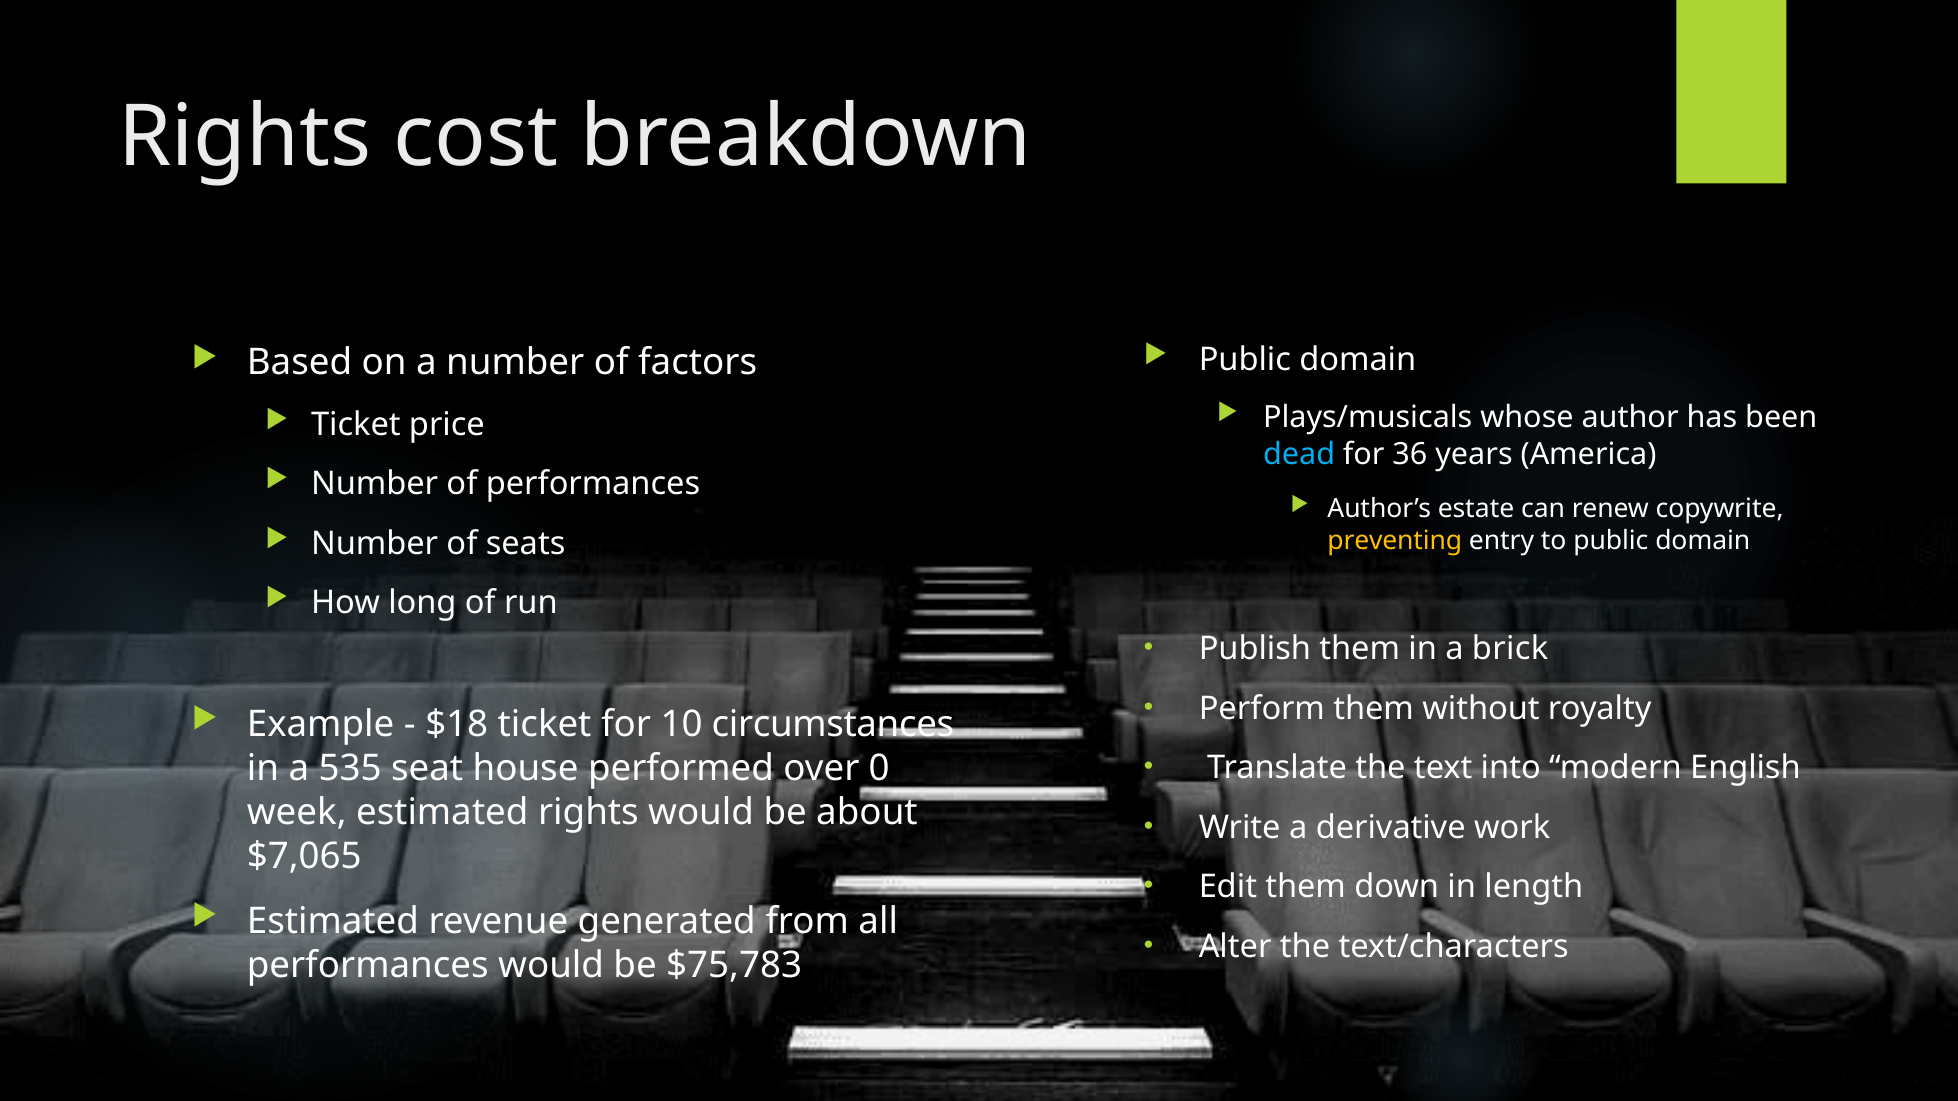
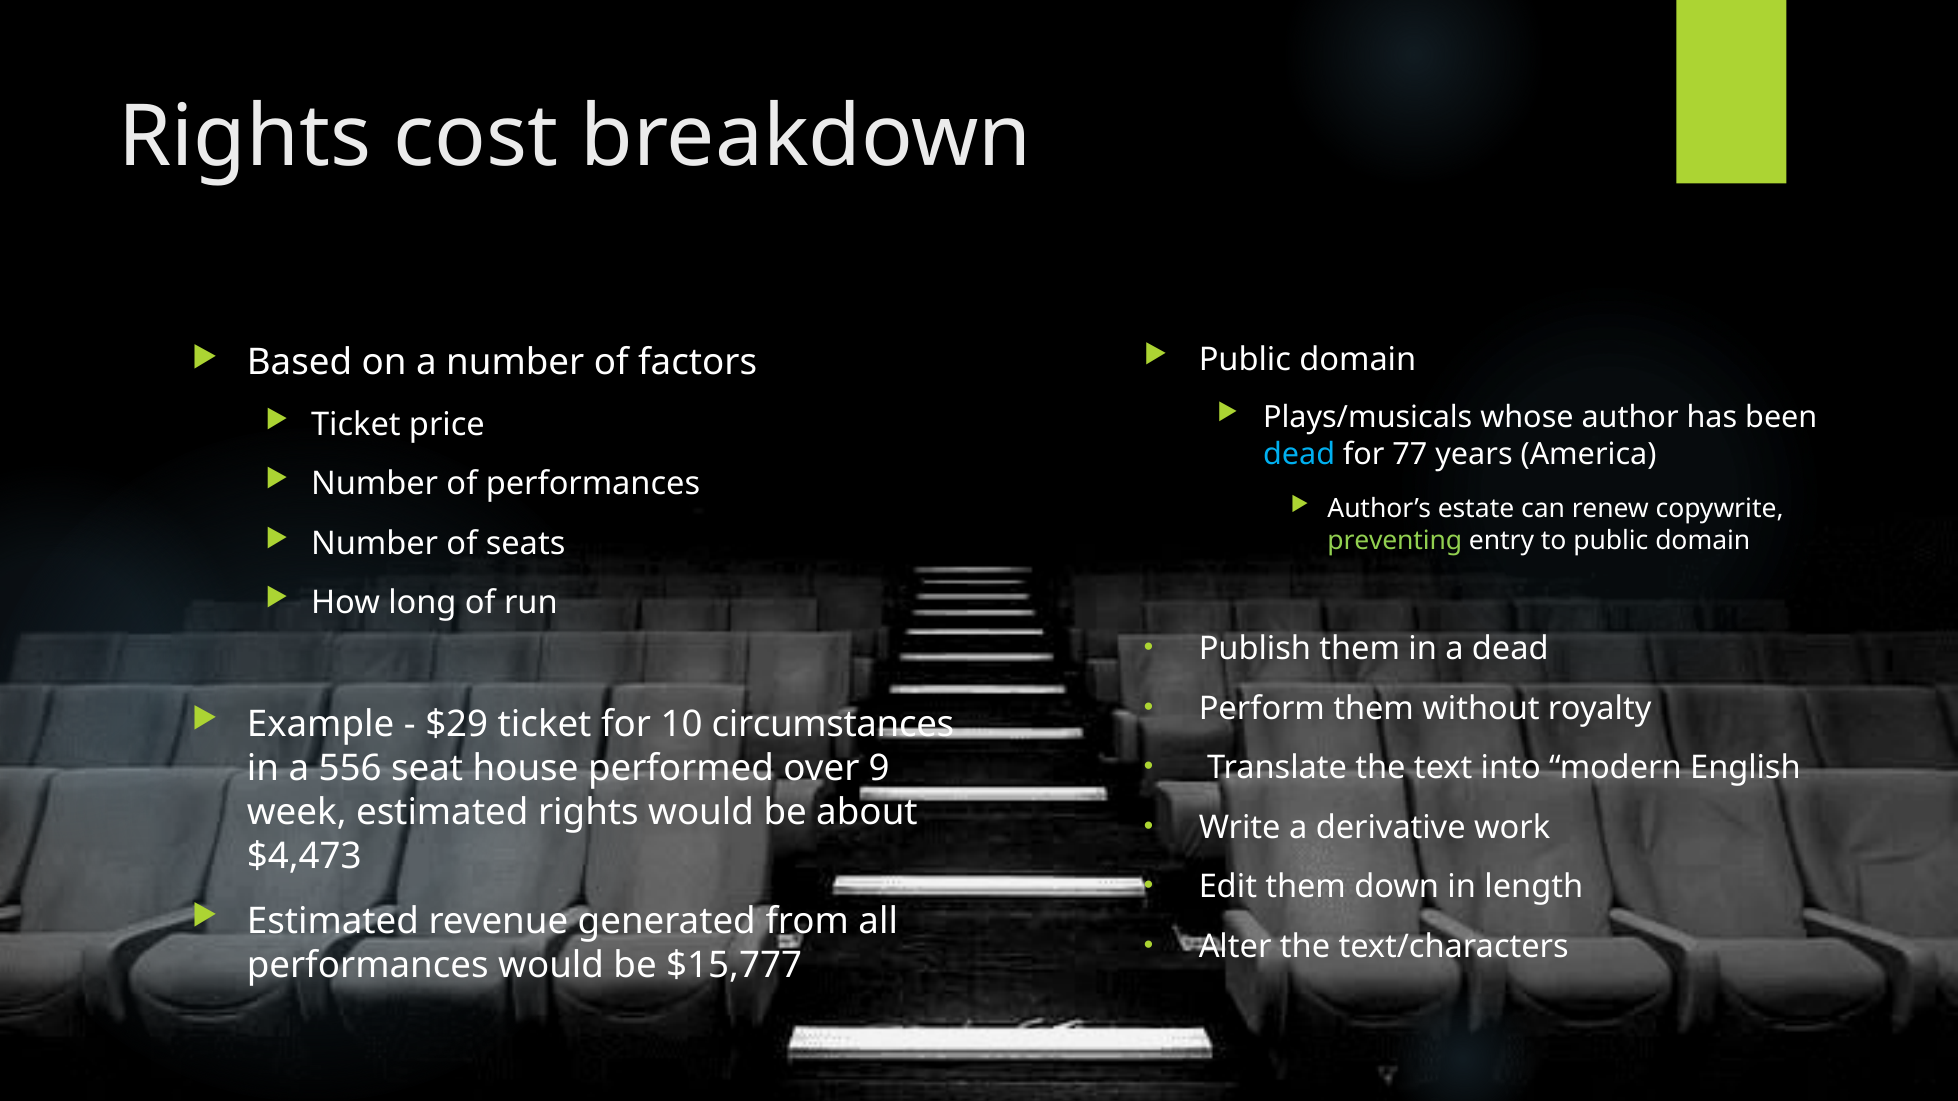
36: 36 -> 77 (1410, 454)
preventing colour: yellow -> light green (1395, 541)
a brick: brick -> dead (1510, 649)
$18: $18 -> $29 (457, 725)
535: 535 -> 556 (350, 769)
0: 0 -> 9 (879, 769)
$7,065: $7,065 -> $4,473 (304, 857)
$75,783: $75,783 -> $15,777 (734, 965)
